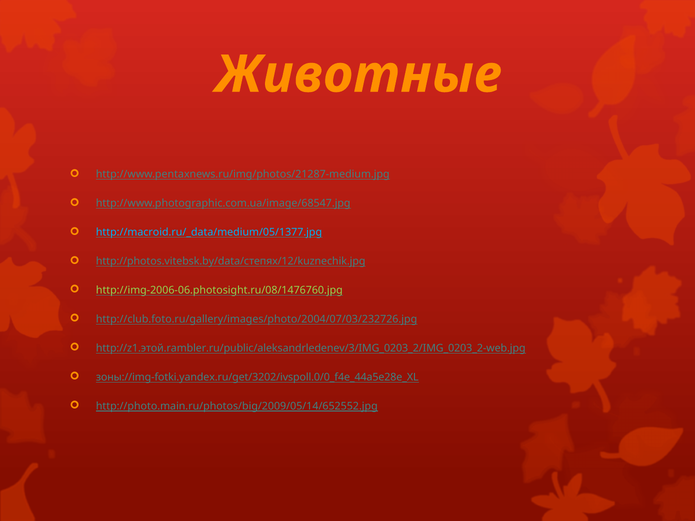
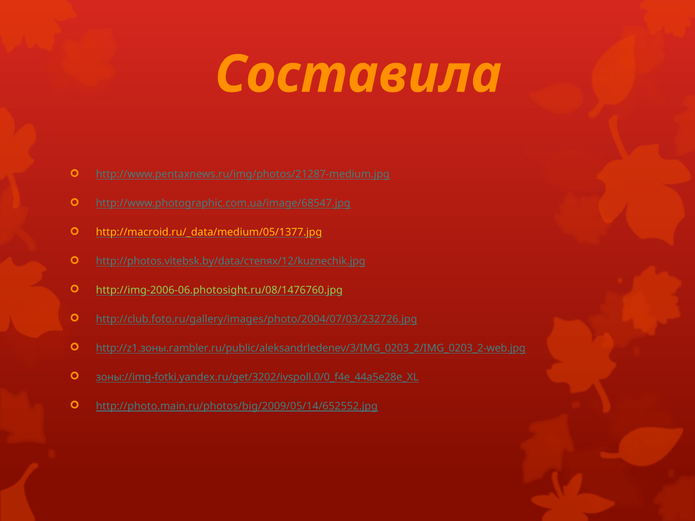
Животные: Животные -> Составила (358, 75)
http://macroid.ru/_data/medium/05/1377.jpg colour: light blue -> yellow (209, 232)
http://z1.этой.rambler.ru/public/aleksandrledenev/3/IMG_0203_2/IMG_0203_2-web.jpg: http://z1.этой.rambler.ru/public/aleksandrledenev/3/IMG_0203_2/IMG_0203_2-web.jpg -> http://z1.зоны.rambler.ru/public/aleksandrledenev/3/IMG_0203_2/IMG_0203_2-web.jpg (311, 348)
